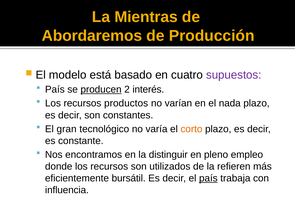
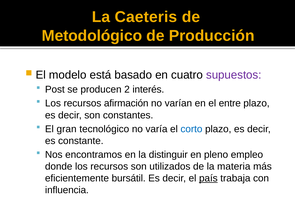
Mientras: Mientras -> Caeteris (146, 17)
Abordaremos: Abordaremos -> Metodológico (92, 36)
País: País -> Post (55, 89)
producen underline: present -> none (101, 89)
productos: productos -> afirmación (126, 103)
nada: nada -> entre (230, 103)
corto colour: orange -> blue (191, 129)
refieren: refieren -> materia (234, 166)
